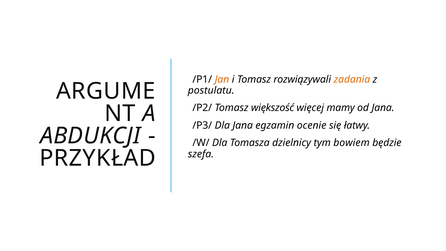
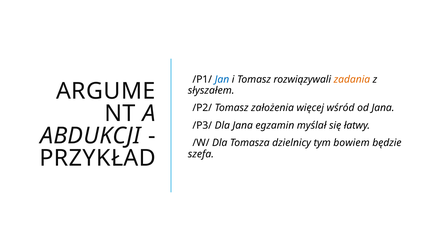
Jan colour: orange -> blue (222, 79)
postulatu: postulatu -> słyszałem (211, 90)
większość: większość -> założenia (273, 108)
mamy: mamy -> wśród (341, 108)
ocenie: ocenie -> myślał (312, 125)
